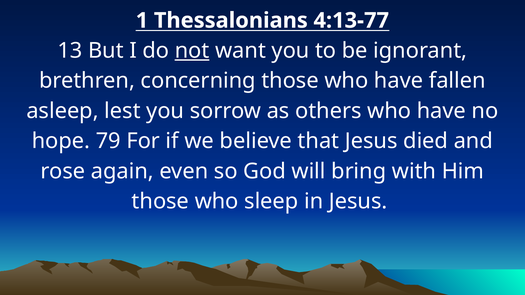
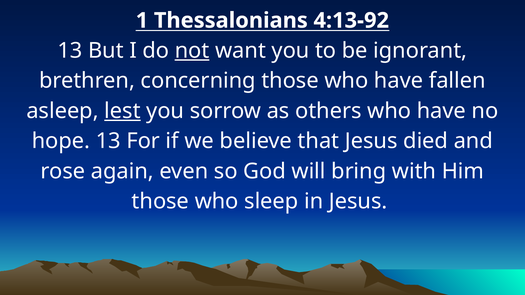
4:13-77: 4:13-77 -> 4:13-92 (351, 20)
lest underline: none -> present (122, 111)
hope 79: 79 -> 13 (108, 141)
